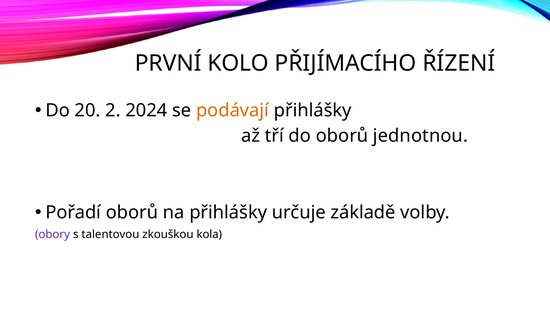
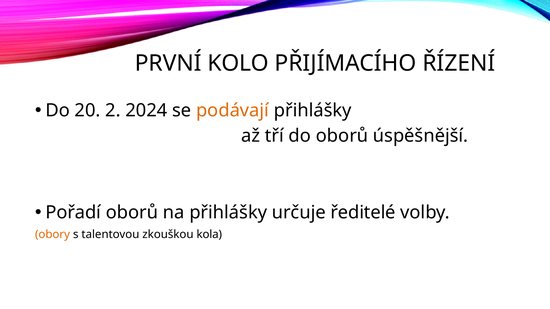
jednotnou: jednotnou -> úspěšnější (421, 136)
základě: základě -> ředitelé (363, 213)
obory colour: purple -> orange (53, 235)
